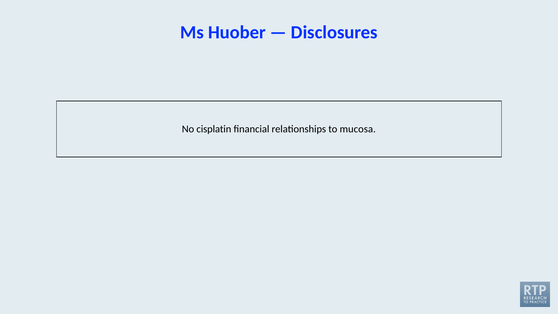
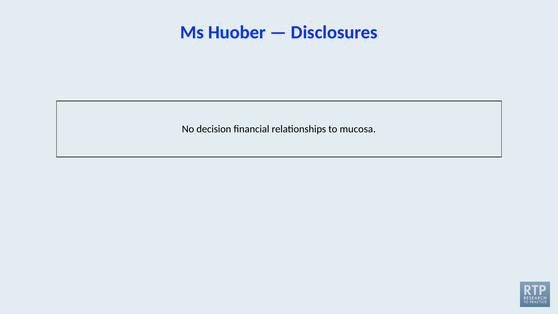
cisplatin: cisplatin -> decision (214, 129)
